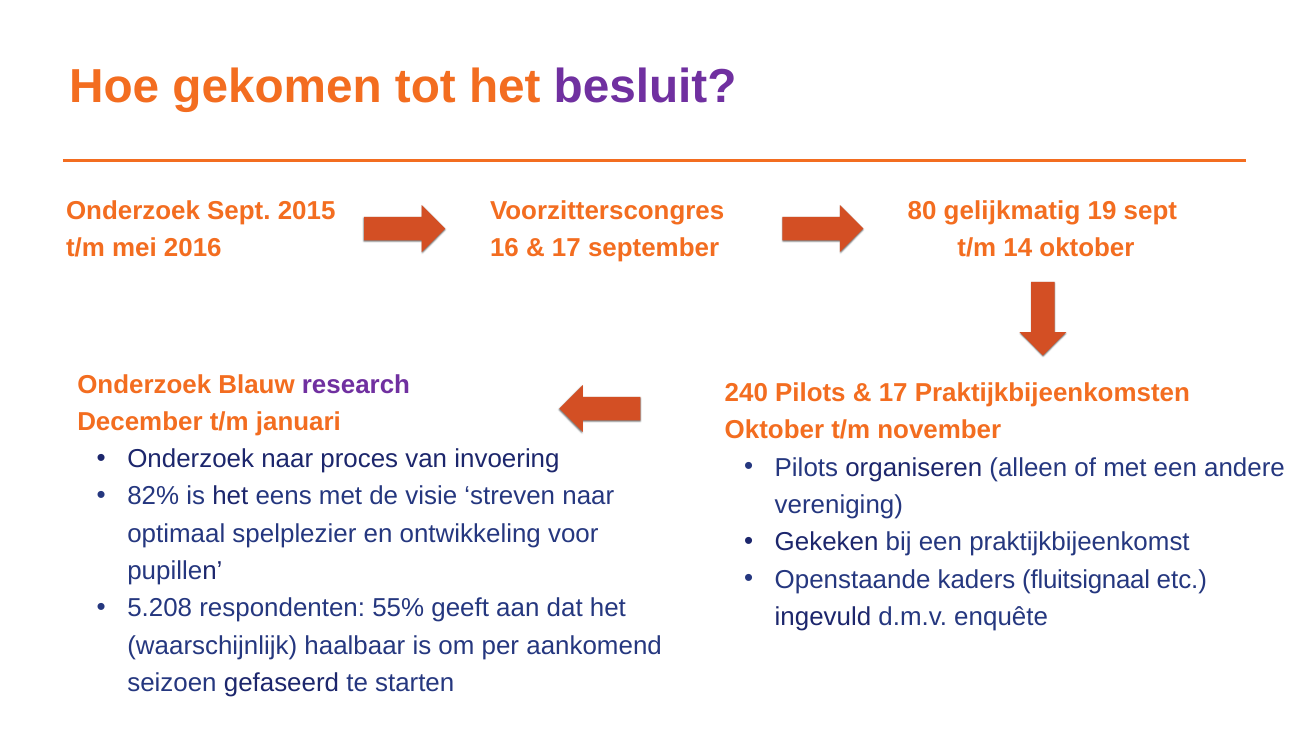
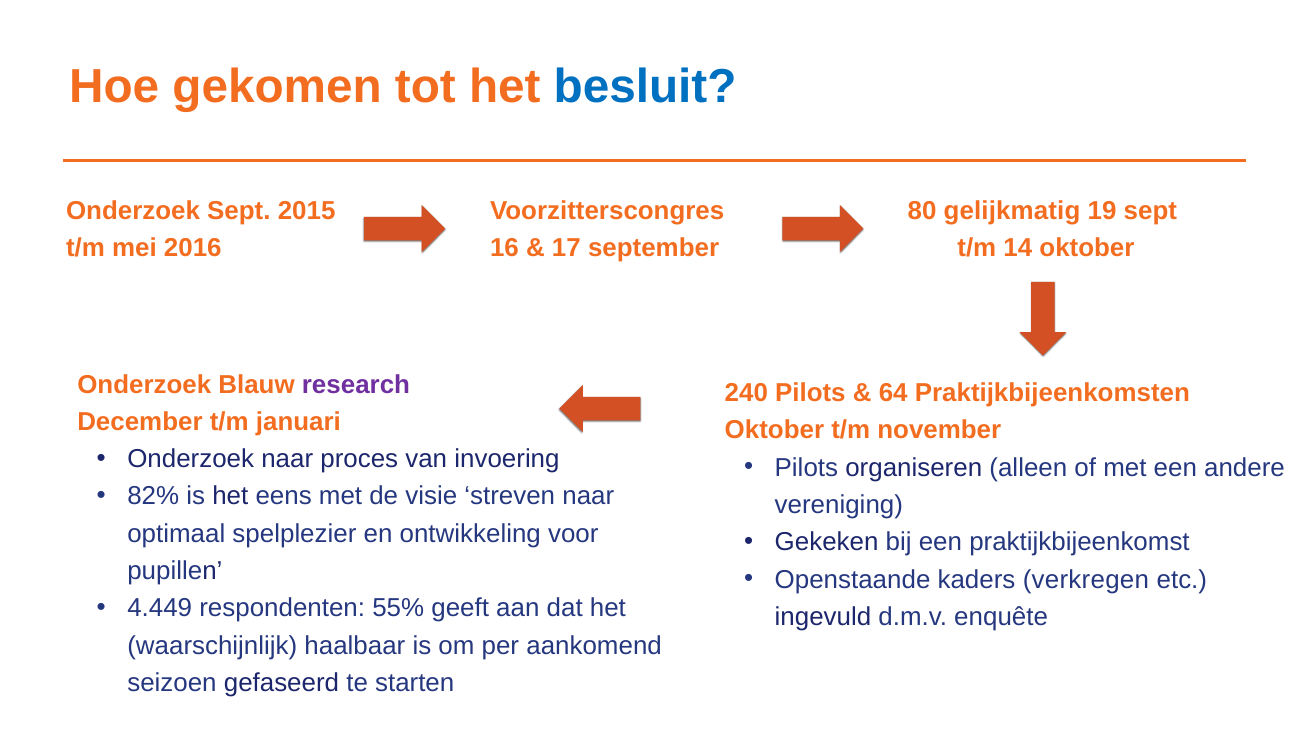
besluit colour: purple -> blue (645, 87)
17: 17 -> 64 (893, 393)
fluitsignaal: fluitsignaal -> verkregen (1086, 580)
5.208: 5.208 -> 4.449 (160, 609)
